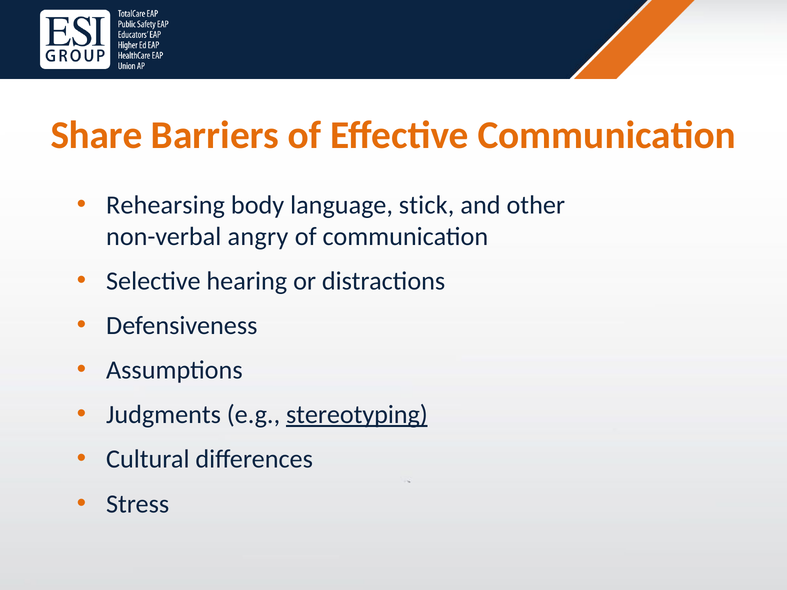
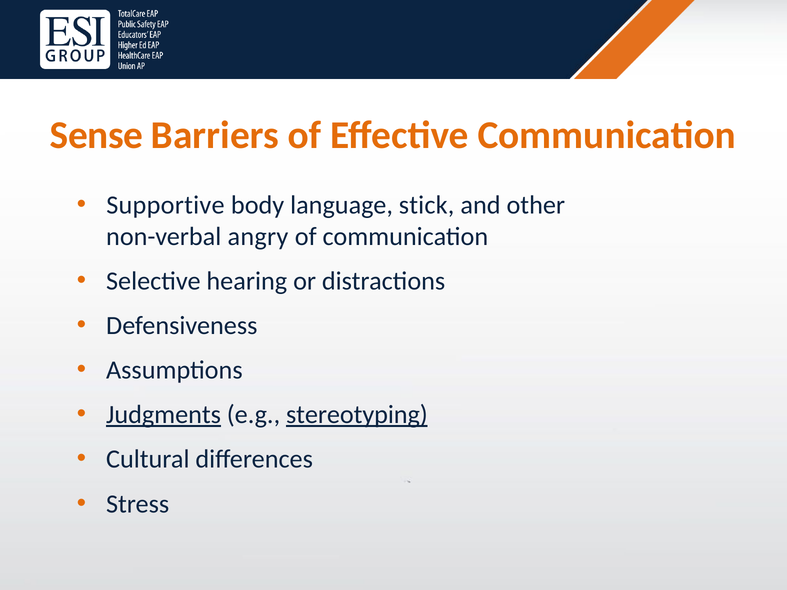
Share: Share -> Sense (97, 135)
Rehearsing: Rehearsing -> Supportive (165, 205)
Judgments underline: none -> present (164, 415)
